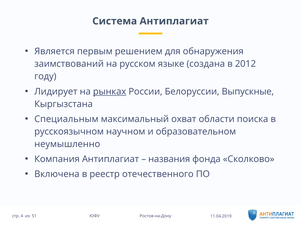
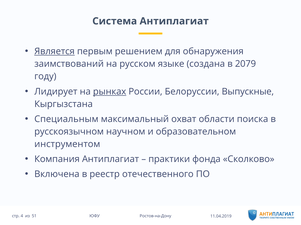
Является underline: none -> present (55, 52)
2012: 2012 -> 2079 (245, 64)
неумышленно: неумышленно -> инструментом (67, 145)
названия: названия -> практики (169, 160)
